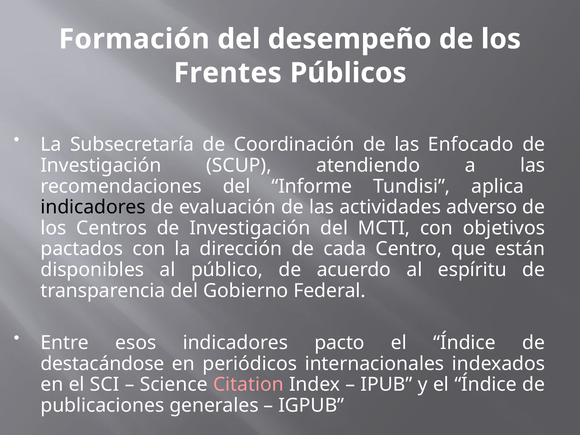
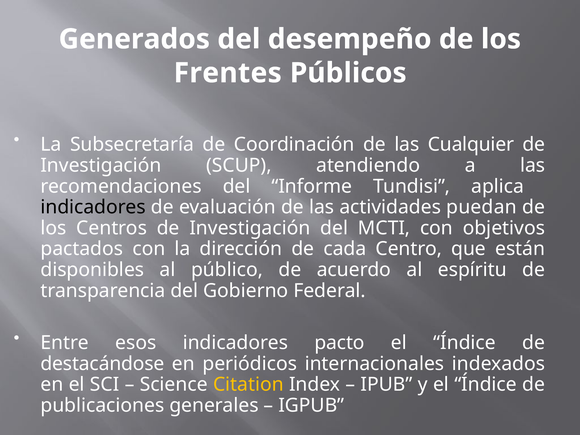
Formación: Formación -> Generados (134, 39)
Enfocado: Enfocado -> Cualquier (471, 145)
adverso: adverso -> puedan (481, 207)
Citation colour: pink -> yellow (248, 385)
